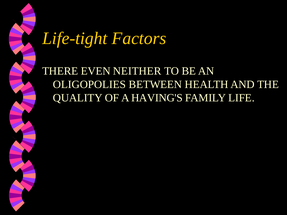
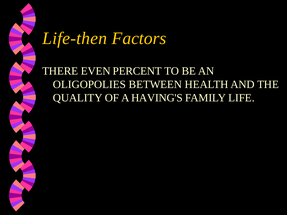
Life-tight: Life-tight -> Life-then (75, 38)
NEITHER: NEITHER -> PERCENT (137, 71)
